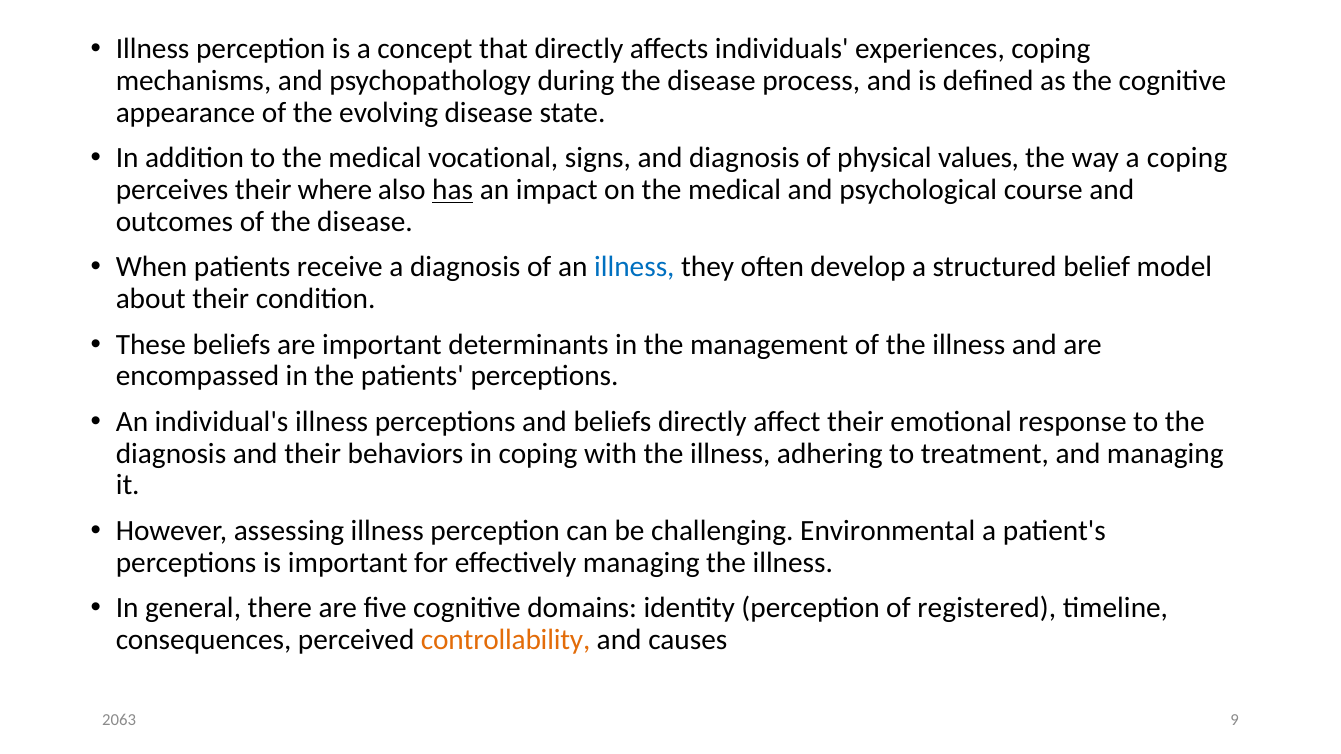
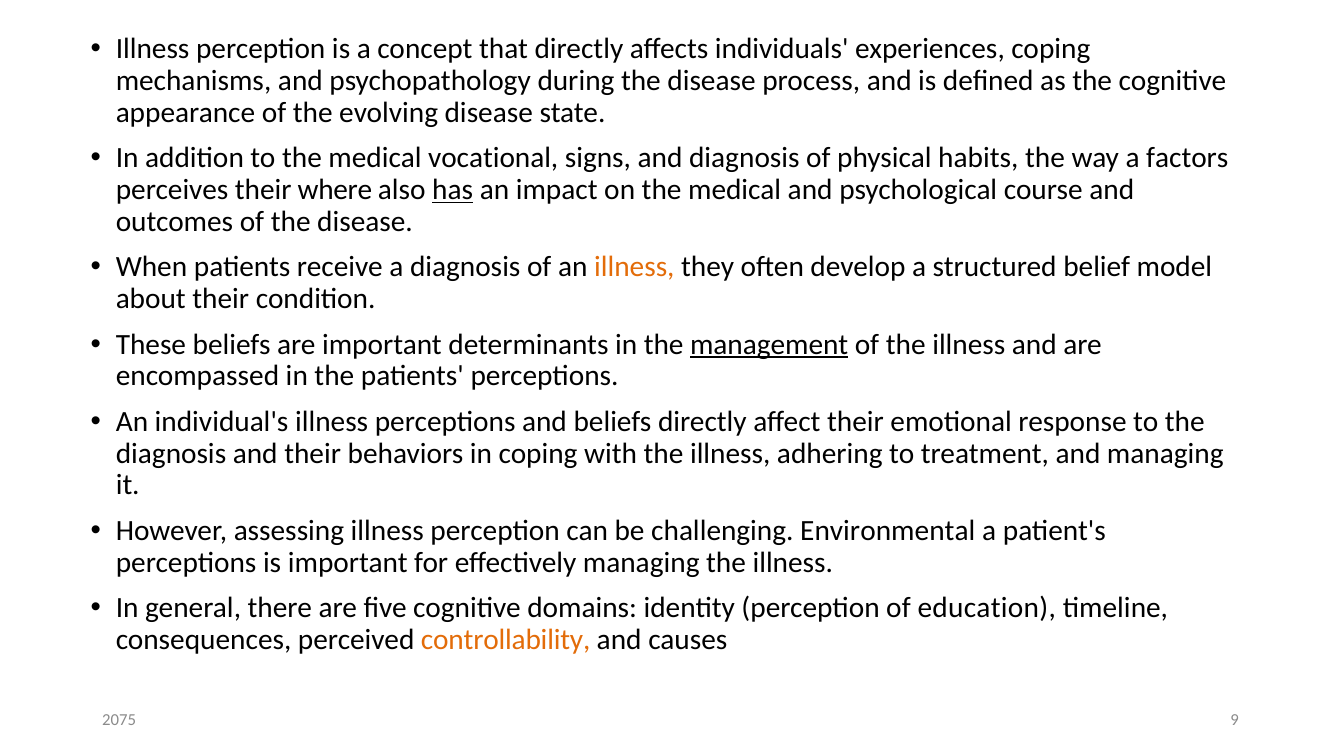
values: values -> habits (978, 158)
a coping: coping -> factors (1187, 158)
illness colour: blue -> orange (634, 267)
management underline: none -> present (769, 345)
registered: registered -> education (987, 608)
2063: 2063 -> 2075 (119, 720)
